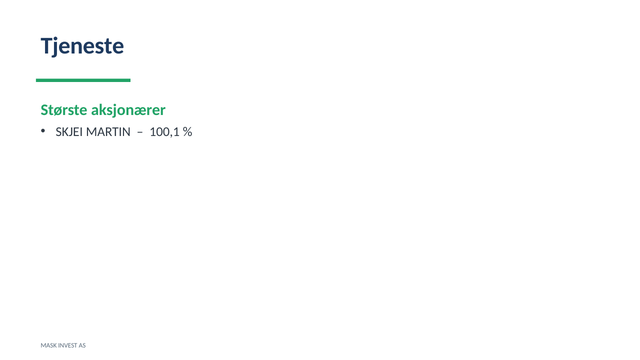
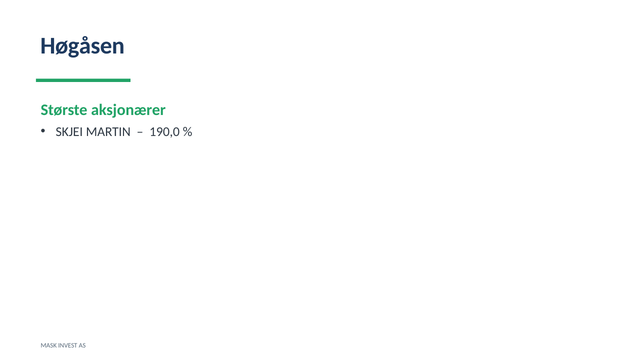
Tjeneste: Tjeneste -> Høgåsen (83, 46)
100,1: 100,1 -> 190,0 (165, 132)
